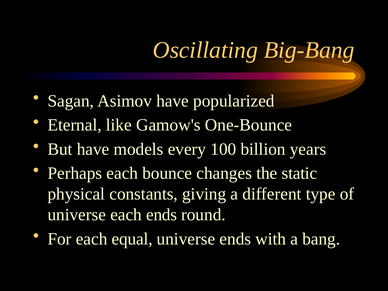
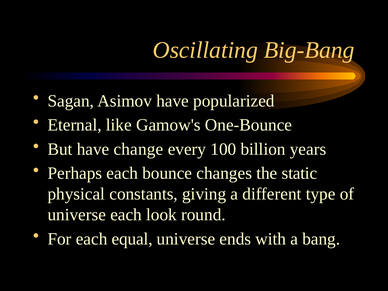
models: models -> change (138, 149)
each ends: ends -> look (161, 215)
